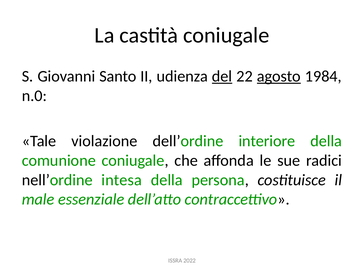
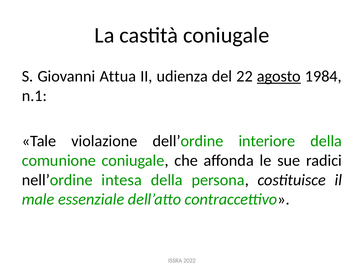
Santo: Santo -> Attua (118, 76)
del underline: present -> none (222, 76)
n.0: n.0 -> n.1 (34, 96)
